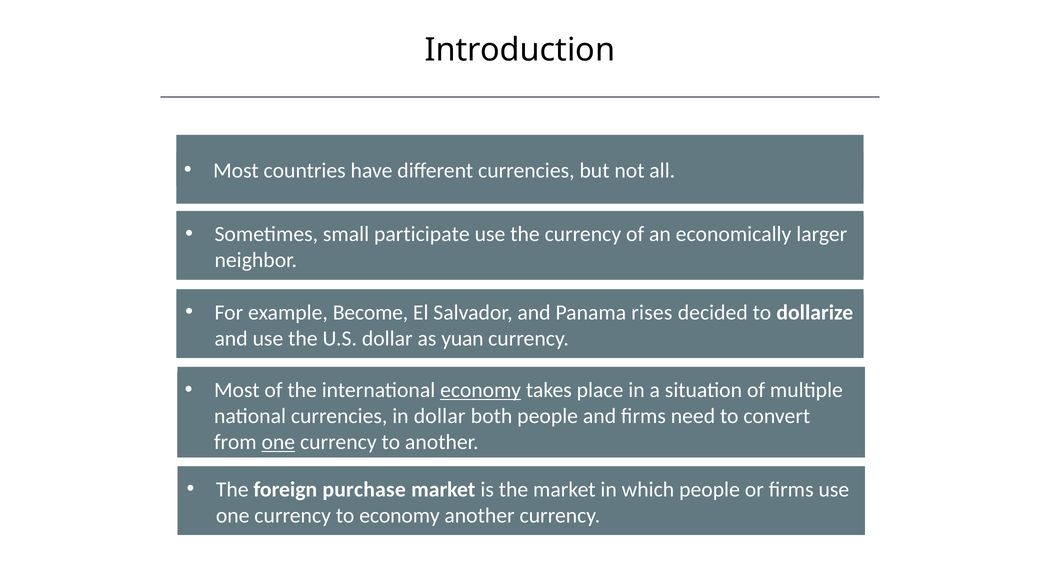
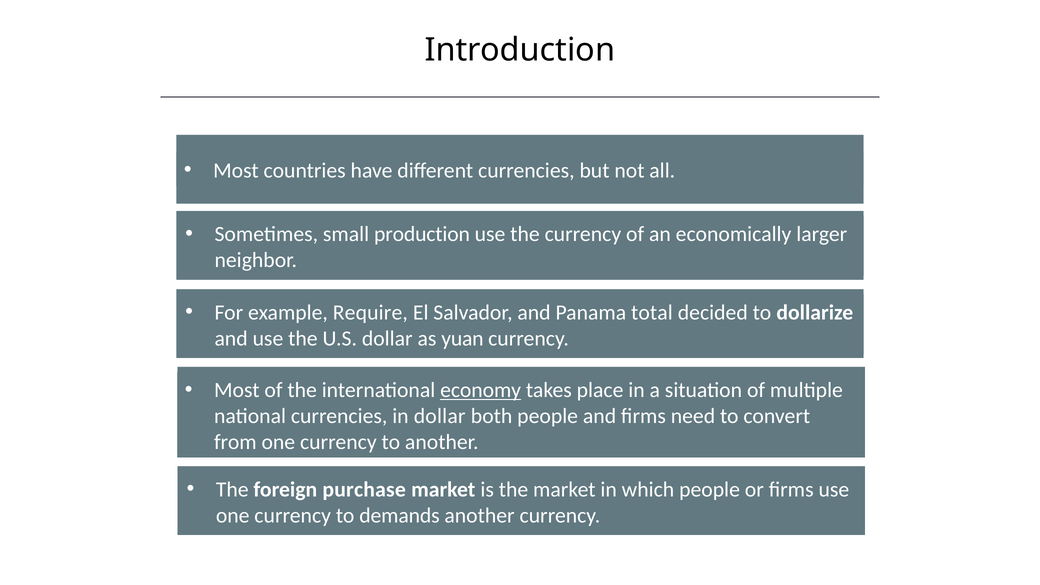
participate: participate -> production (422, 234)
Become: Become -> Require (370, 312)
rises: rises -> total (652, 312)
one underline: present -> none (278, 442)
to economy: economy -> demands (400, 515)
